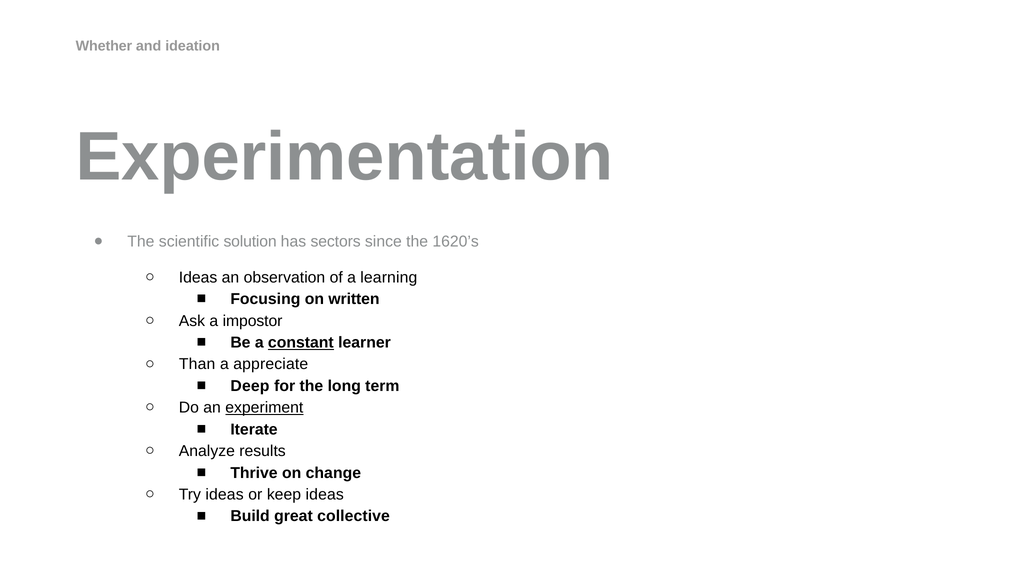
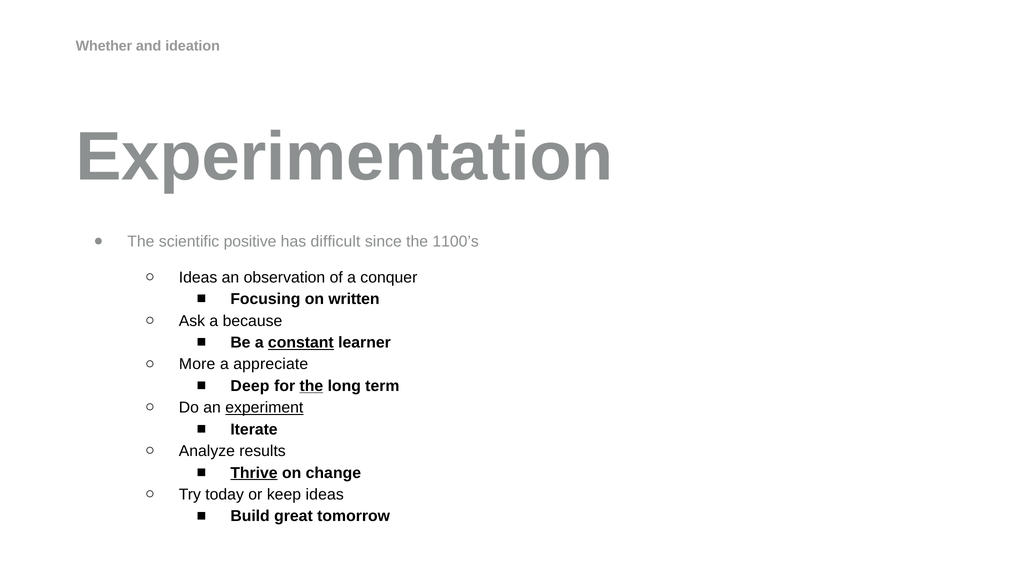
solution: solution -> positive (250, 241)
sectors: sectors -> difficult (335, 241)
1620’s: 1620’s -> 1100’s (456, 241)
learning: learning -> conquer (389, 277)
impostor: impostor -> because (252, 321)
Than: Than -> More (197, 364)
the underline: none -> present (311, 386)
Thrive underline: none -> present (254, 473)
Try ideas: ideas -> today (225, 495)
collective: collective -> tomorrow (354, 516)
